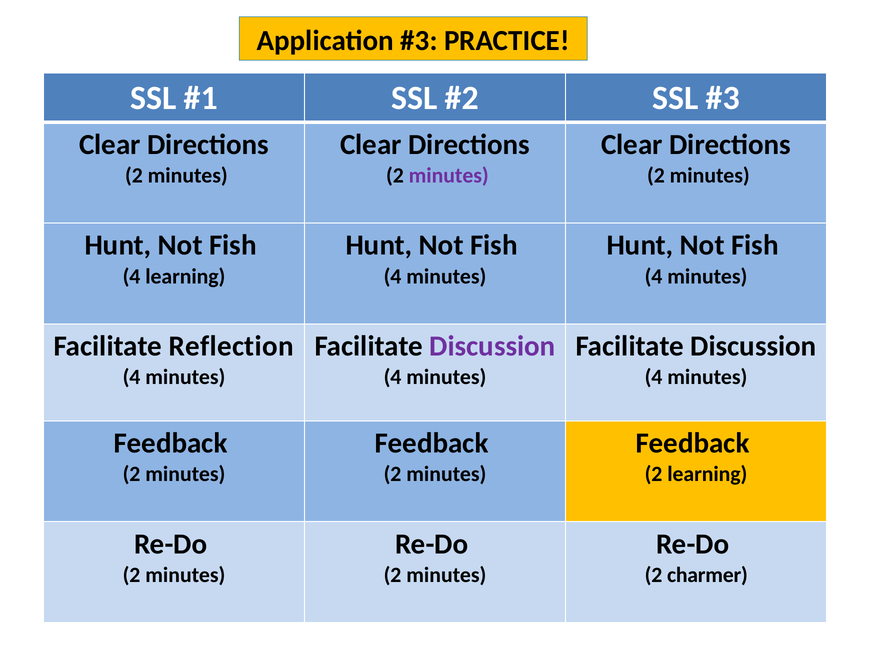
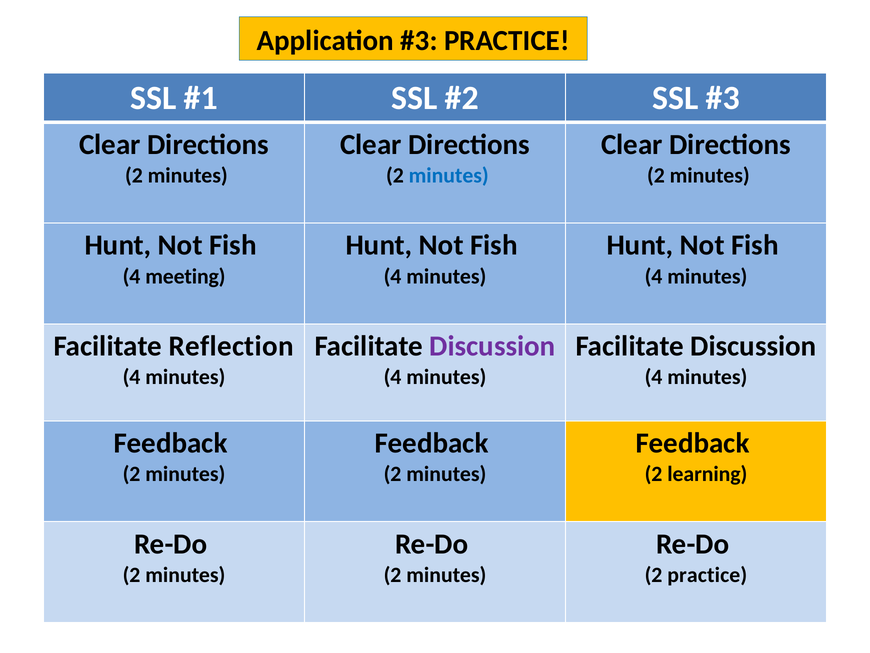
minutes colour: purple -> blue (449, 175)
4 learning: learning -> meeting (185, 276)
2 charmer: charmer -> practice (707, 574)
